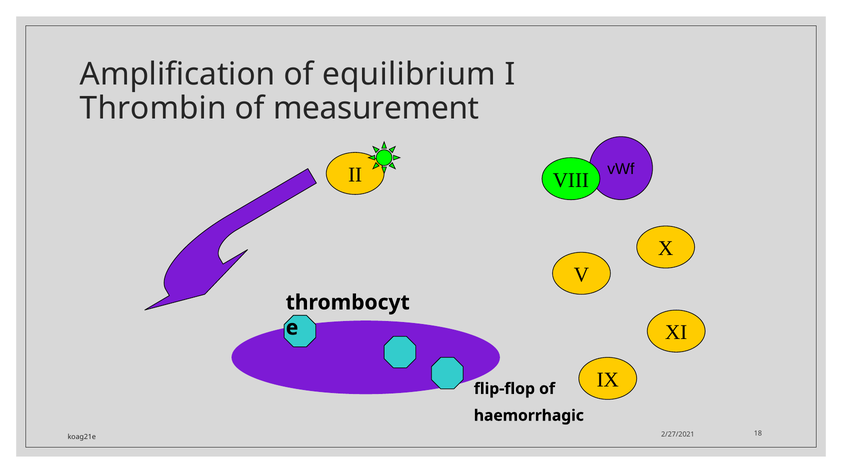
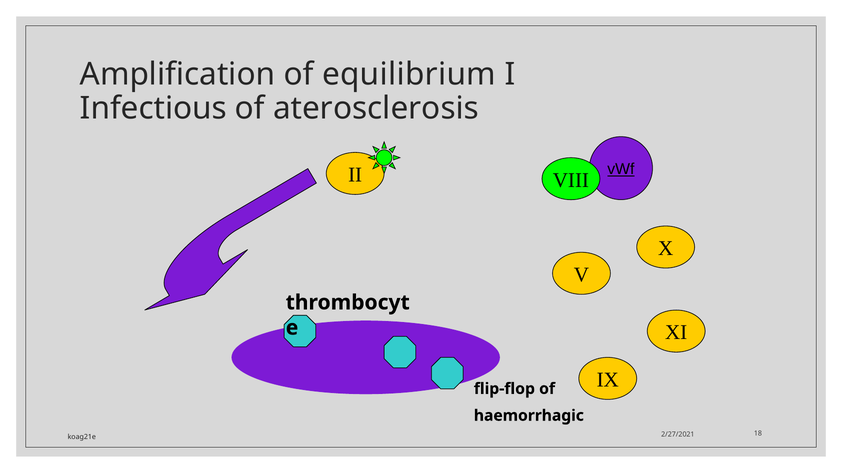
Thrombin: Thrombin -> Infectious (153, 109)
measurement: measurement -> aterosclerosis (376, 109)
vWf underline: none -> present (621, 169)
